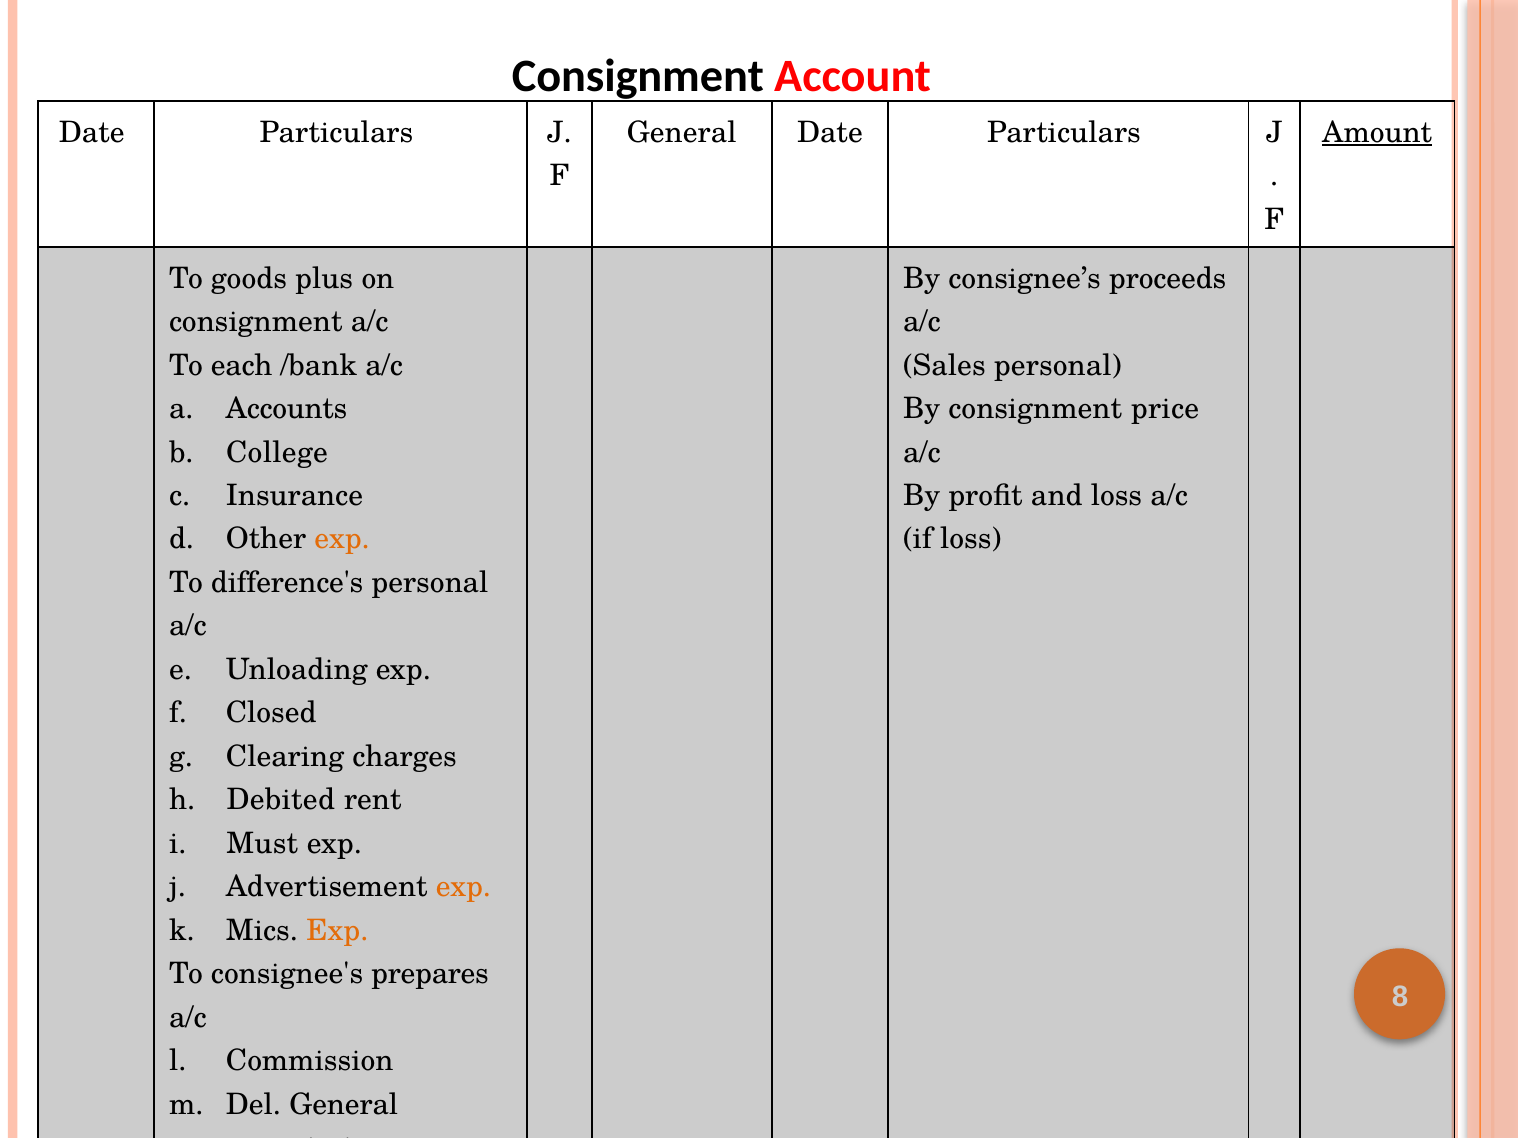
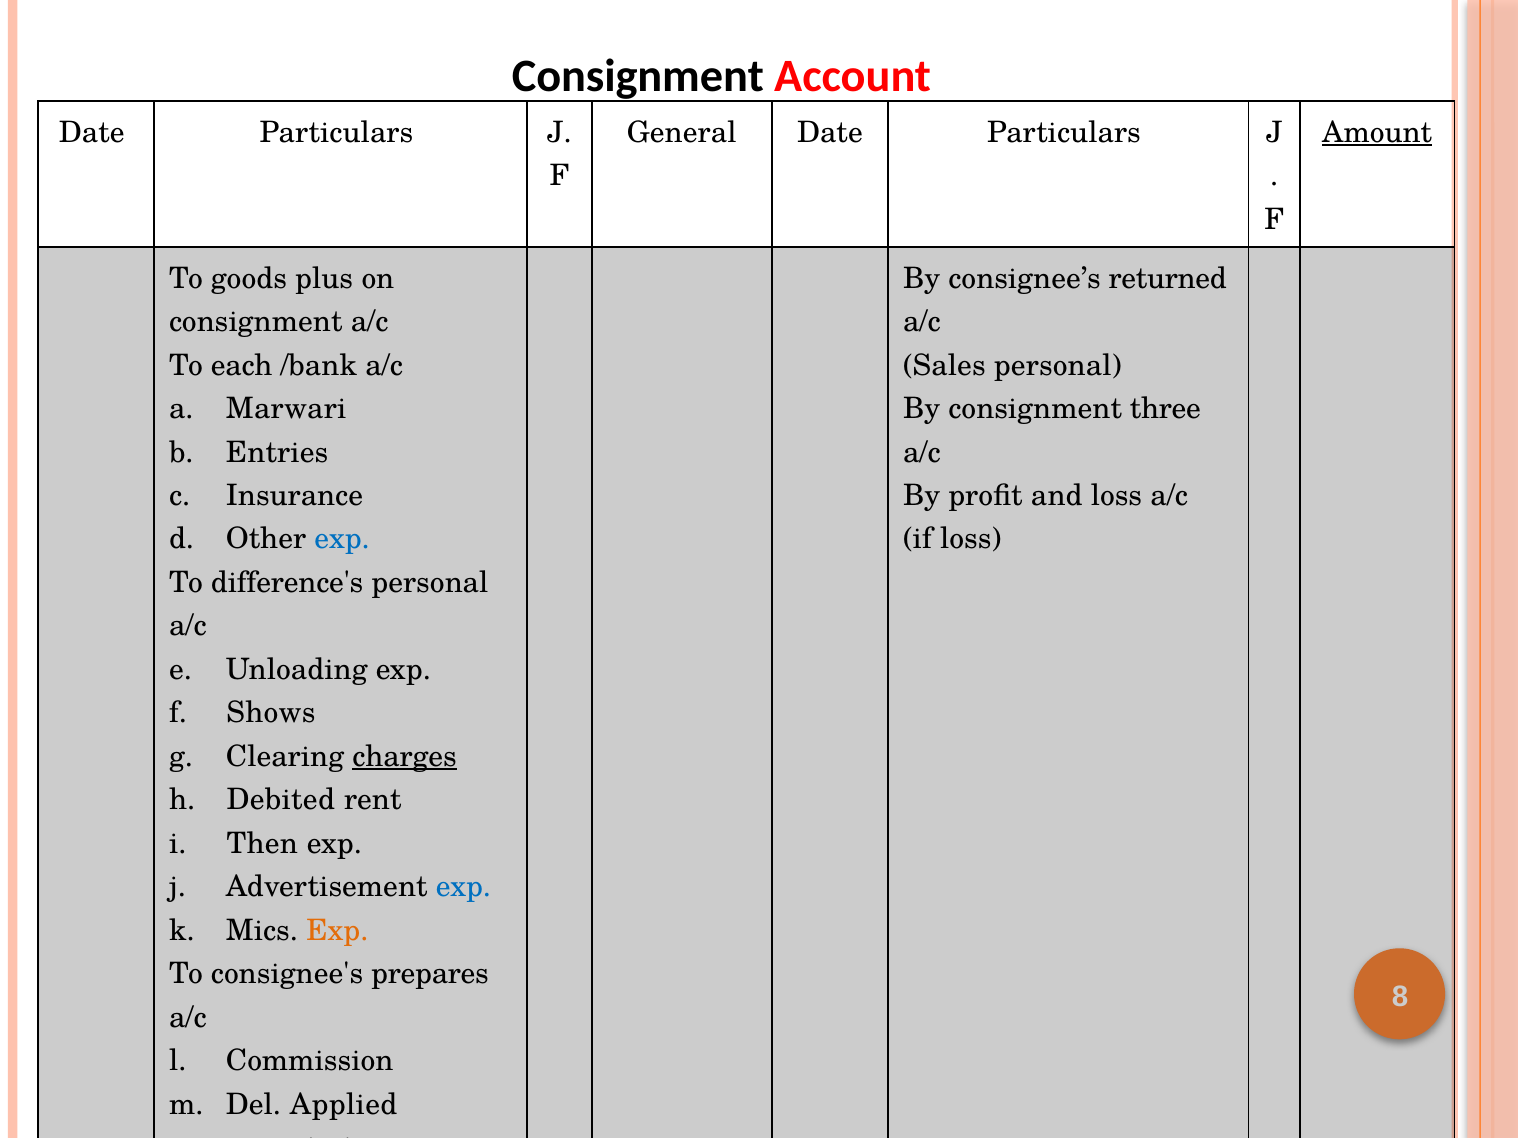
proceeds: proceeds -> returned (1168, 278)
Accounts: Accounts -> Marwari (286, 409)
price: price -> three (1165, 409)
College: College -> Entries (277, 452)
exp colour: orange -> blue (342, 539)
Closed: Closed -> Shows (271, 714)
charges underline: none -> present (405, 757)
Must: Must -> Then (262, 844)
exp colour: orange -> blue (463, 888)
Del General: General -> Applied (344, 1105)
